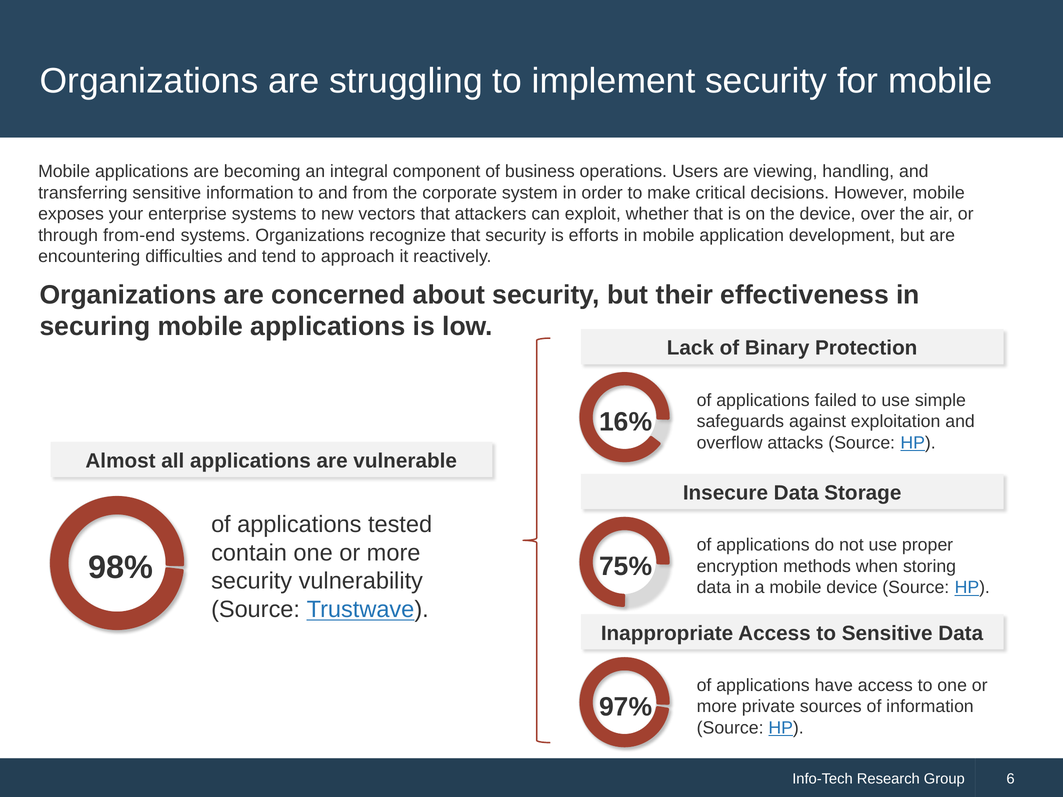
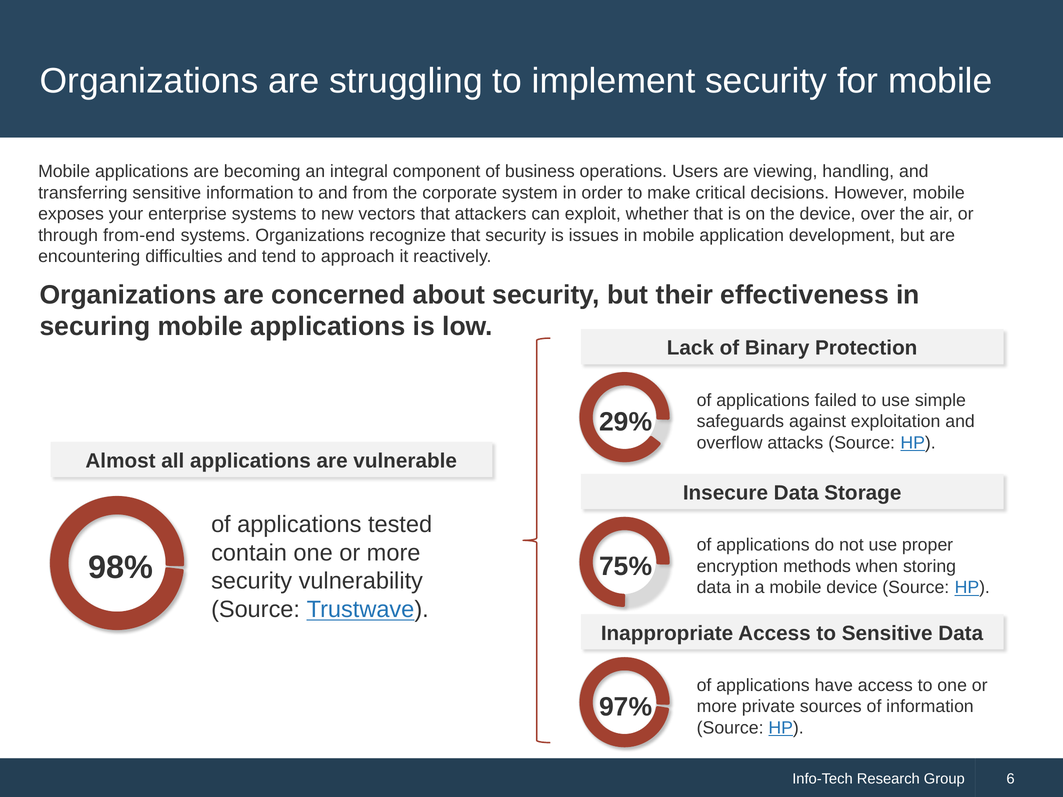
efforts: efforts -> issues (594, 235)
16%: 16% -> 29% (626, 422)
